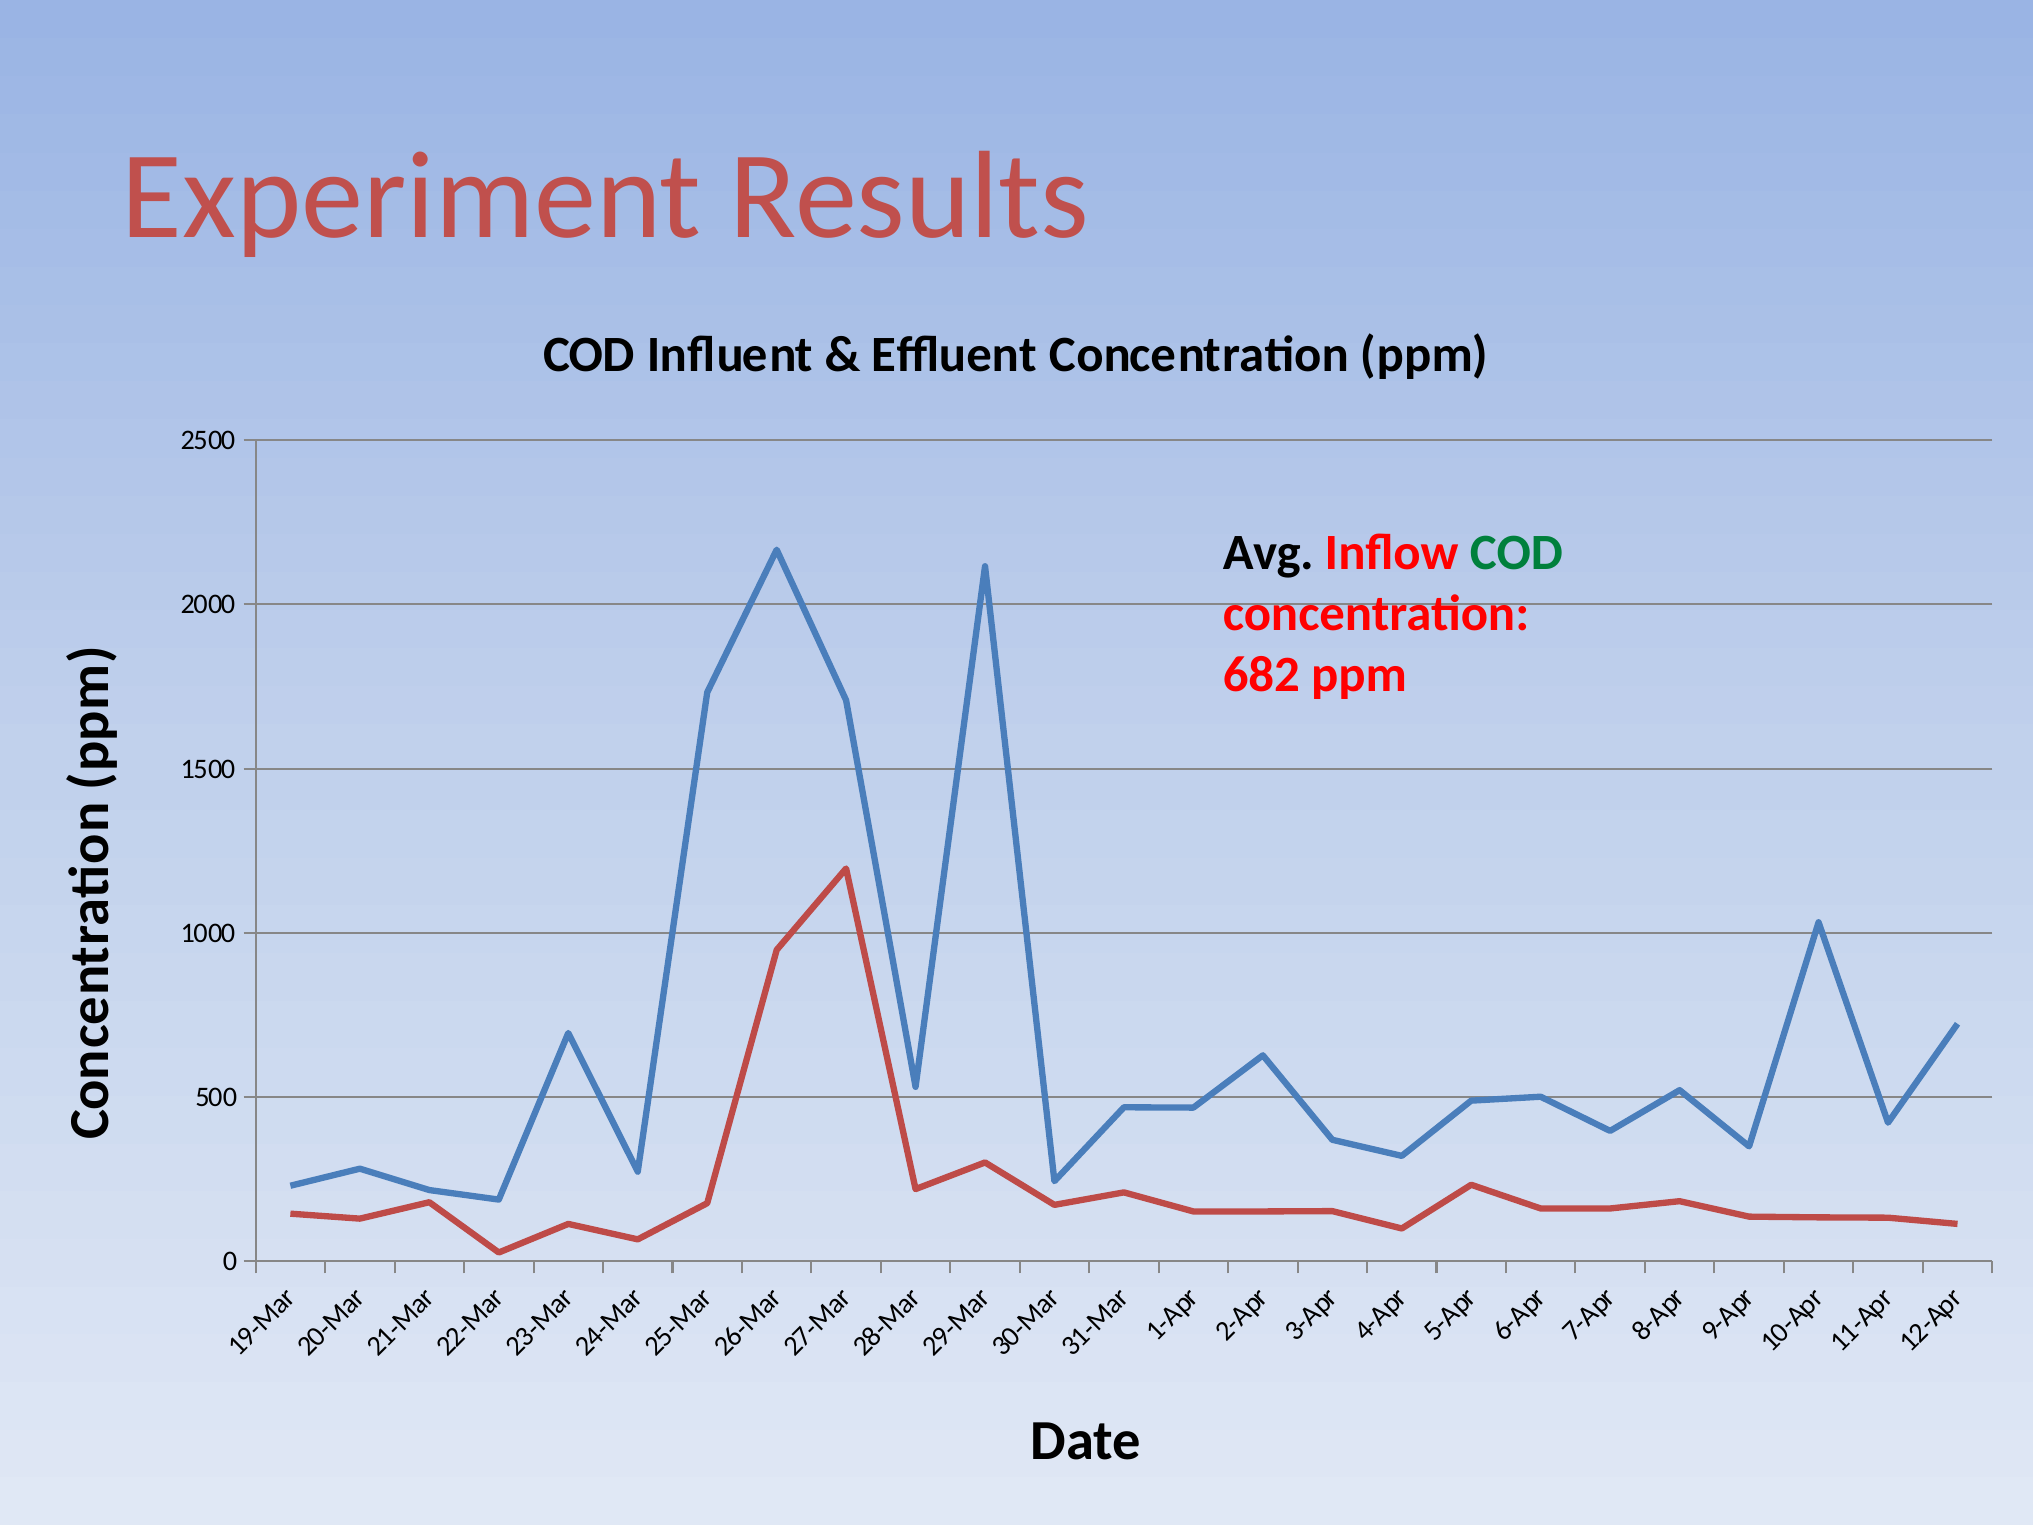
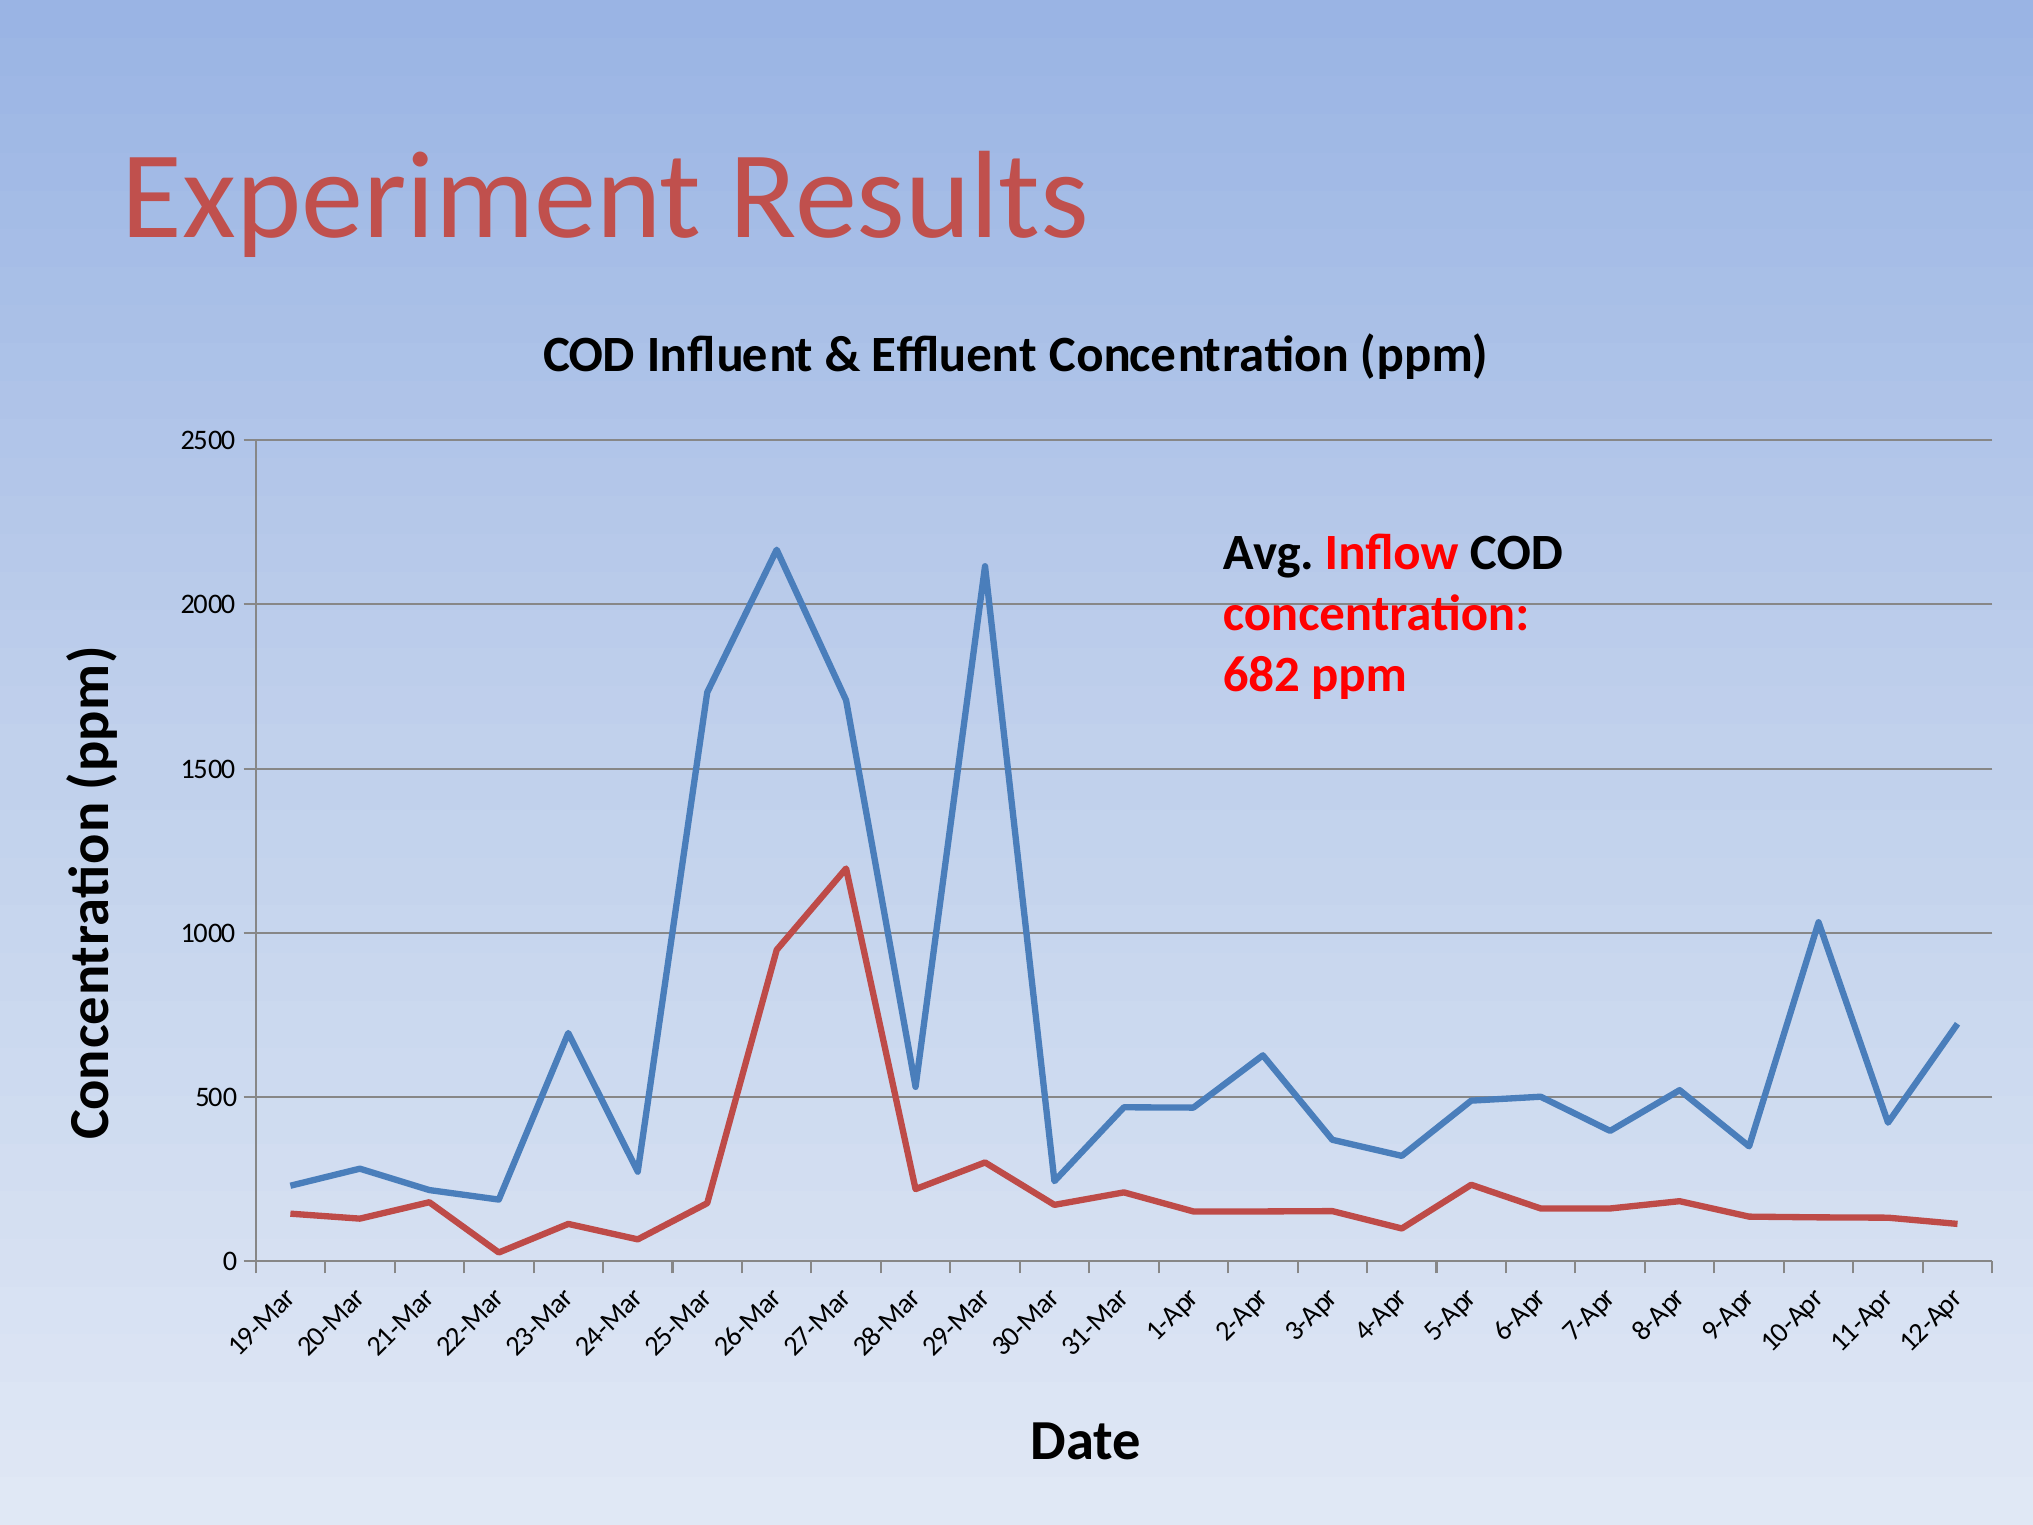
COD colour: green -> black (1516, 552)
